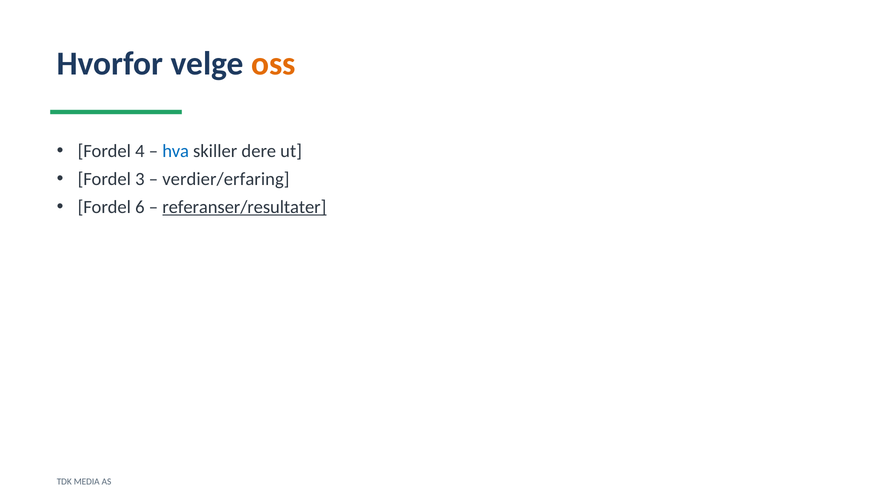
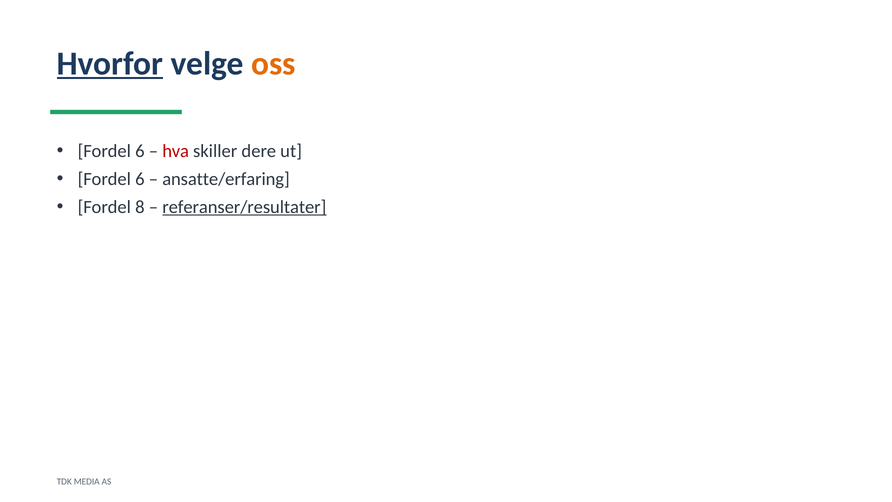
Hvorfor underline: none -> present (110, 64)
4: 4 -> 6 (140, 151)
hva colour: blue -> red (176, 151)
3: 3 -> 6 (140, 179)
verdier/erfaring: verdier/erfaring -> ansatte/erfaring (226, 179)
6: 6 -> 8 (140, 207)
